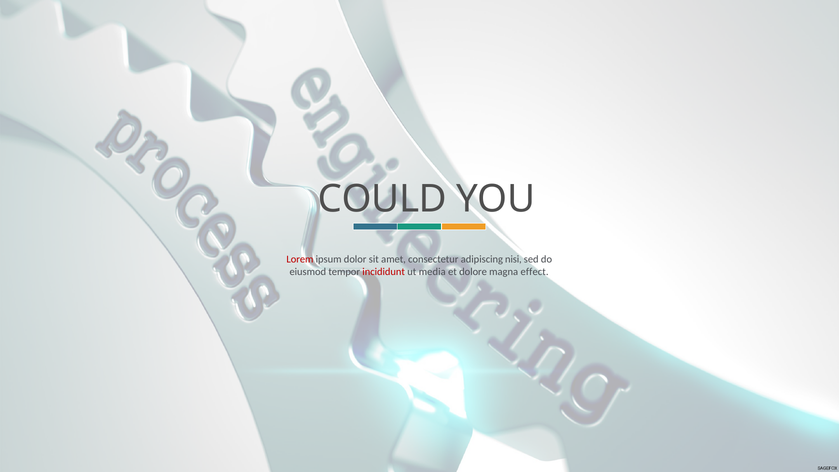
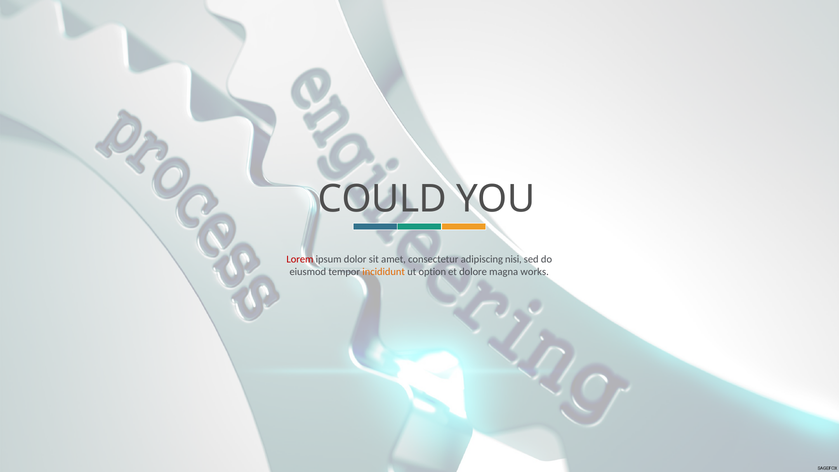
incididunt colour: red -> orange (384, 272)
media: media -> option (432, 272)
effect: effect -> works (535, 272)
